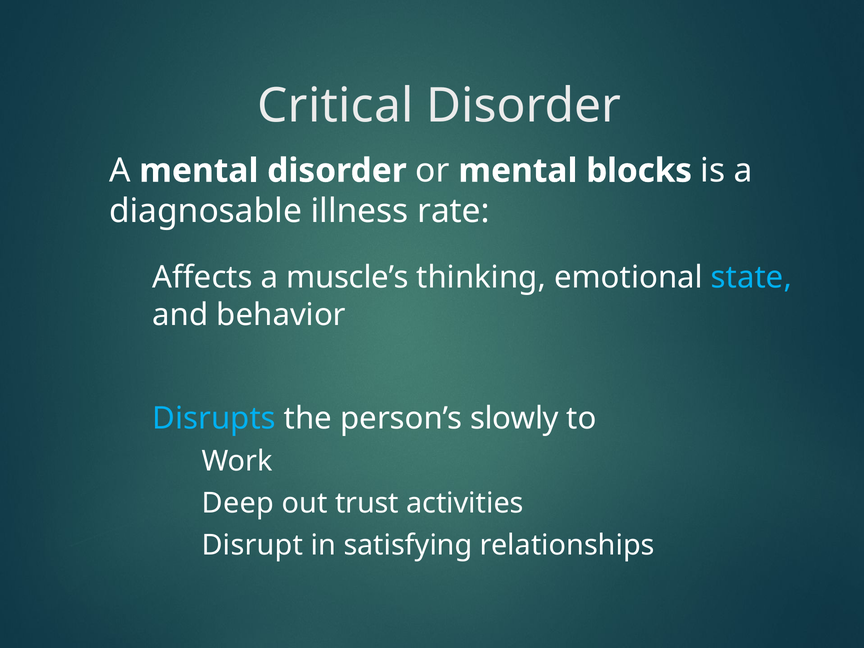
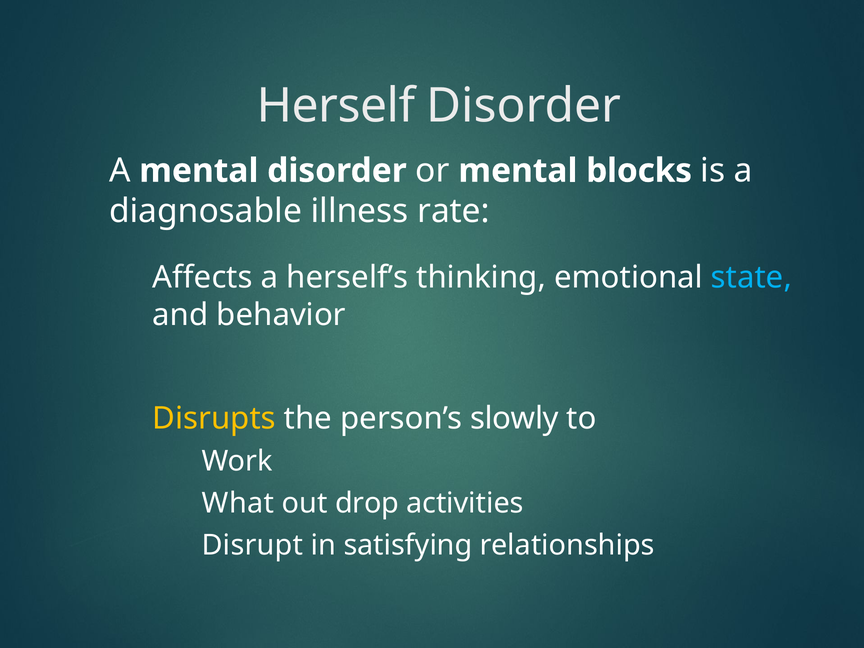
Critical: Critical -> Herself (336, 106)
muscle’s: muscle’s -> herself’s (347, 277)
Disrupts colour: light blue -> yellow (214, 418)
Deep: Deep -> What (238, 503)
trust: trust -> drop (367, 503)
